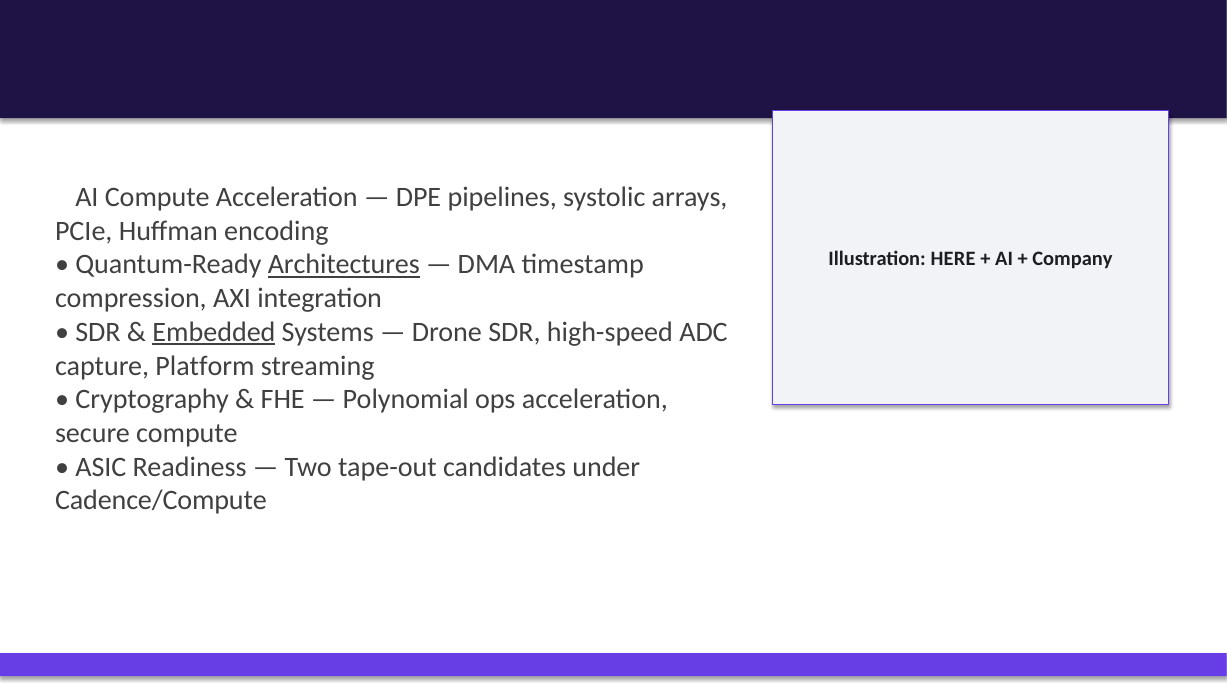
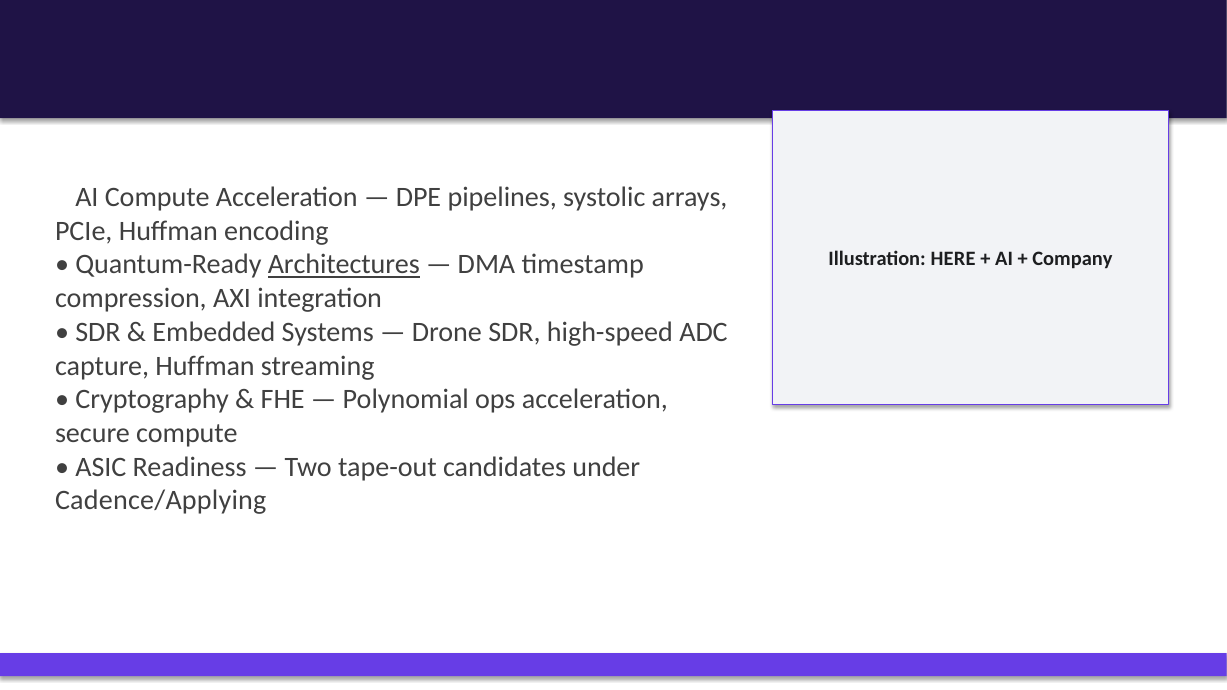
Embedded underline: present -> none (214, 332)
capture Platform: Platform -> Huffman (205, 366)
Cadence/Compute: Cadence/Compute -> Cadence/Applying (161, 501)
